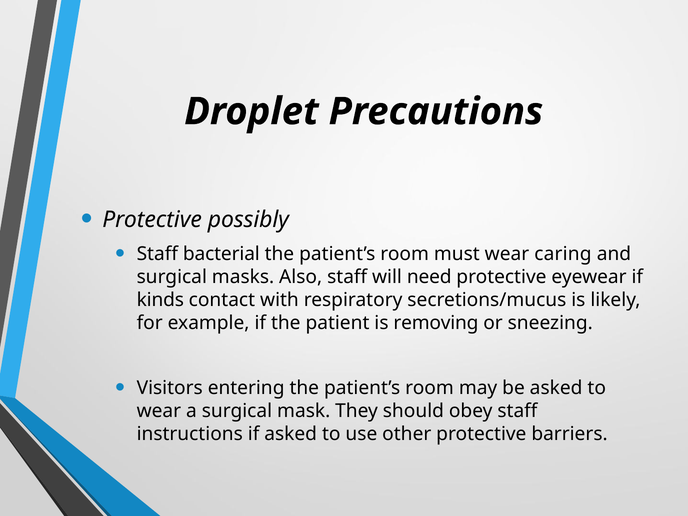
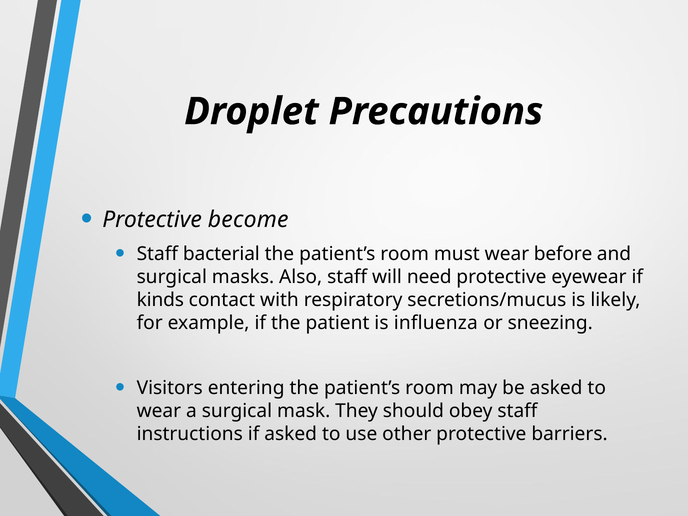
possibly: possibly -> become (248, 219)
caring: caring -> before (563, 254)
removing: removing -> influenza (436, 323)
